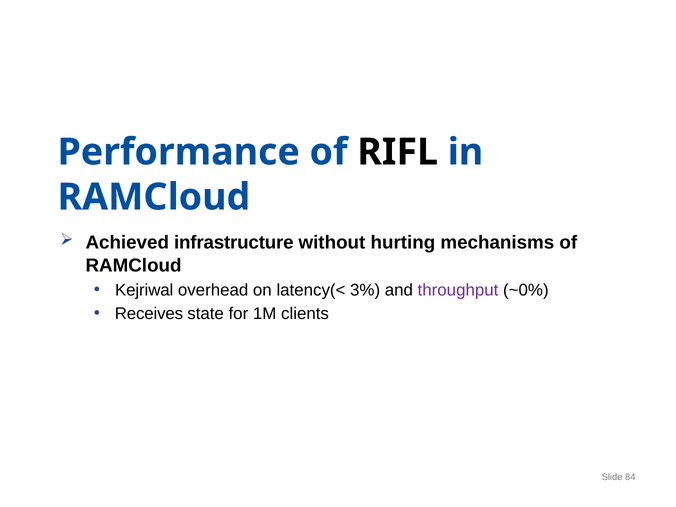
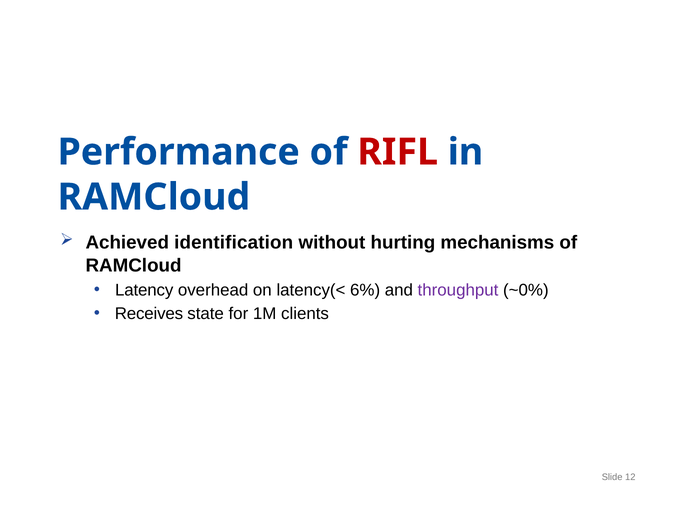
RIFL colour: black -> red (398, 152)
infrastructure: infrastructure -> identification (234, 243)
Kejriwal: Kejriwal -> Latency (144, 290)
3%: 3% -> 6% (365, 290)
84: 84 -> 12 (630, 477)
